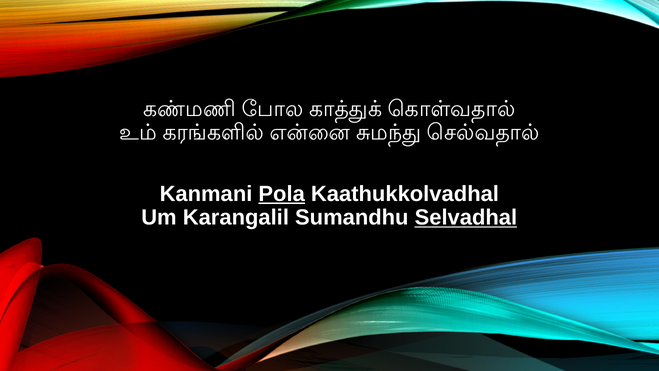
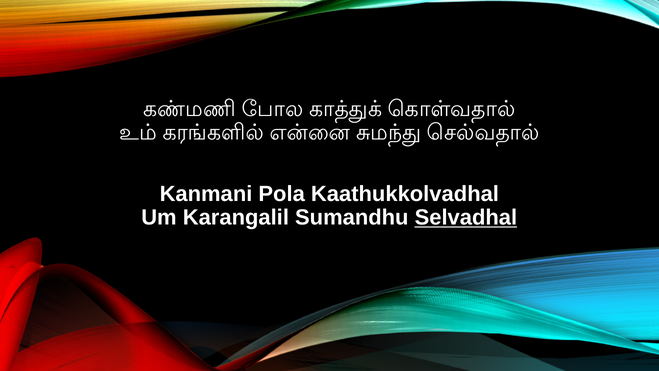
Pola underline: present -> none (282, 194)
